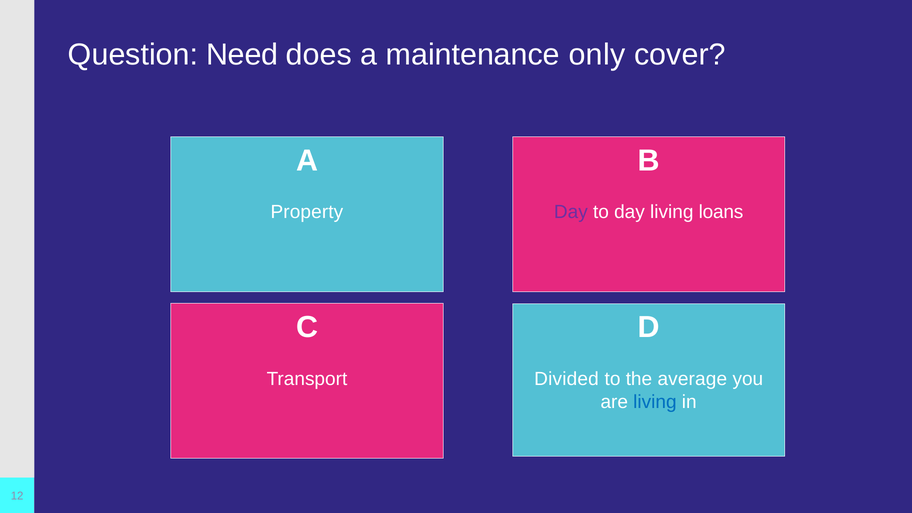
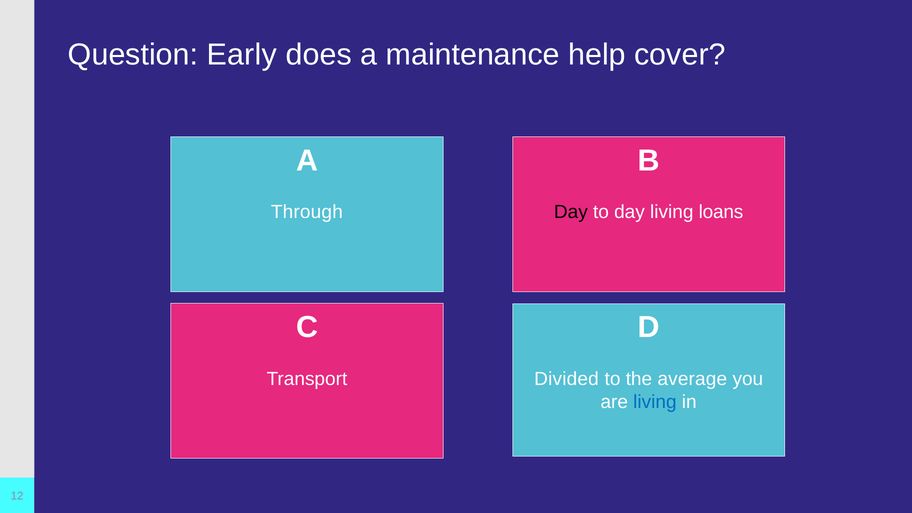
Need: Need -> Early (242, 55)
only: only -> help (597, 55)
Property: Property -> Through (307, 212)
Day colour: purple -> black (571, 212)
